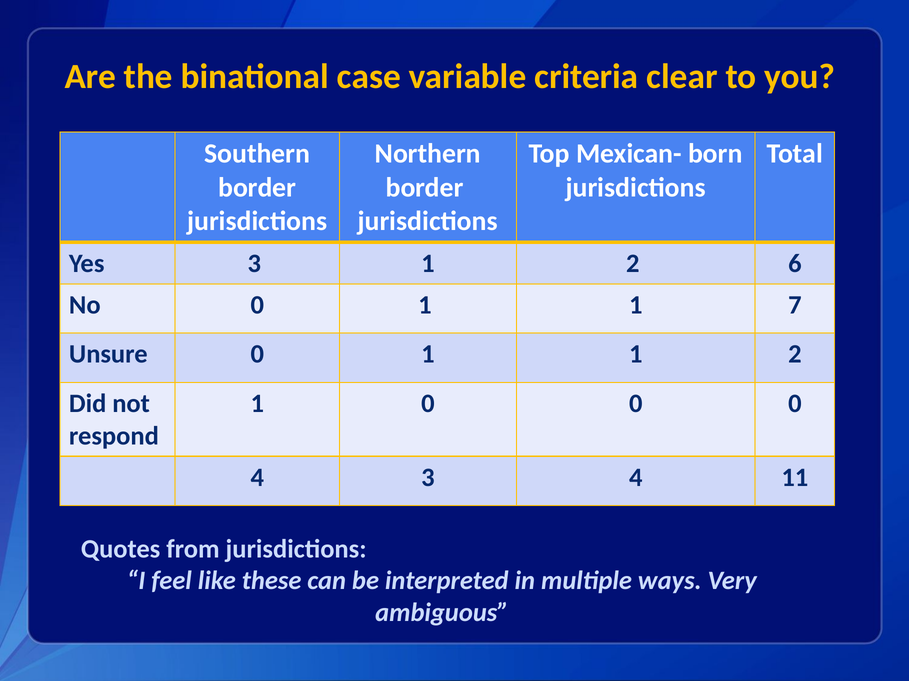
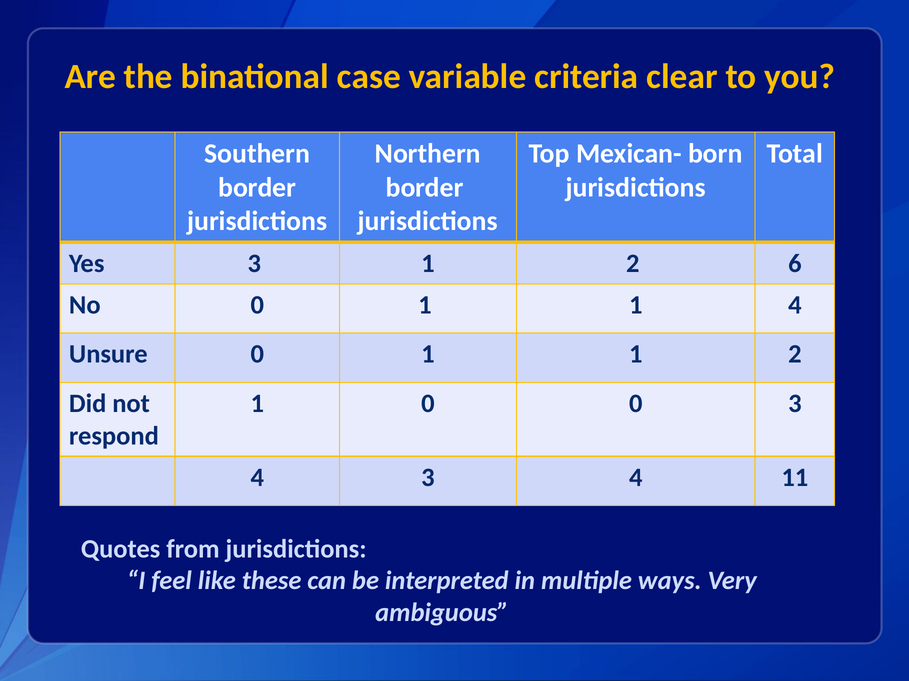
1 7: 7 -> 4 (795, 305)
0 0 0: 0 -> 3 (795, 404)
